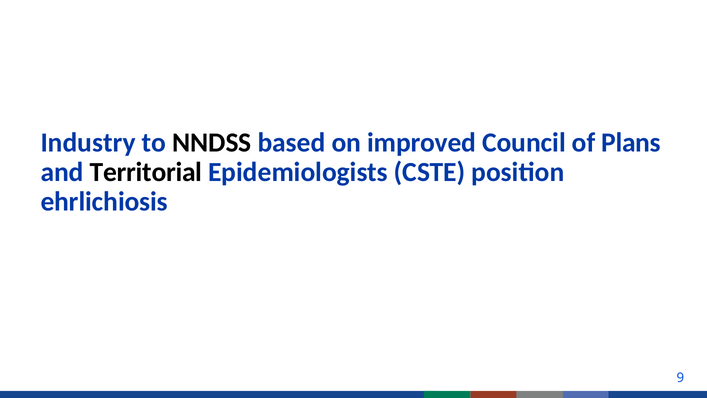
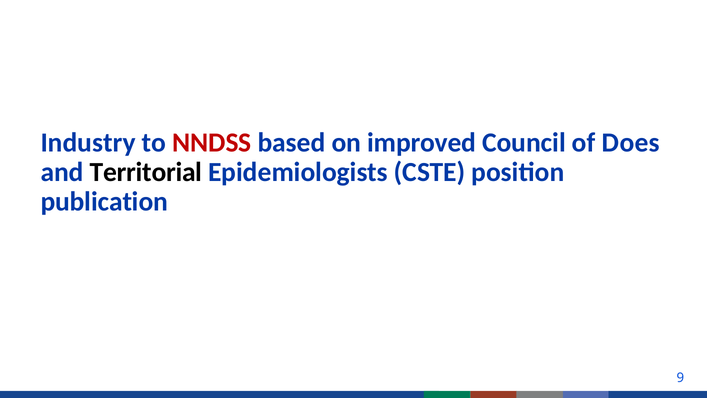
NNDSS colour: black -> red (212, 142)
Plans: Plans -> Does (631, 142)
ehrlichiosis: ehrlichiosis -> publication (104, 201)
